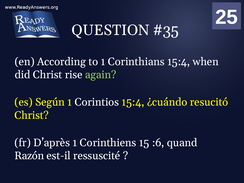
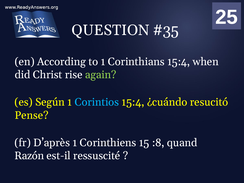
Corintios colour: white -> light blue (97, 102)
Christ: Christ -> Pense (32, 115)
:6: :6 -> :8 (158, 143)
